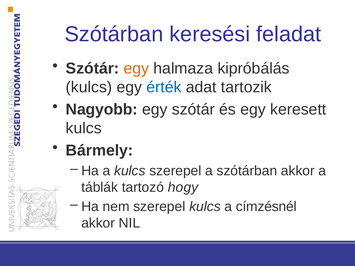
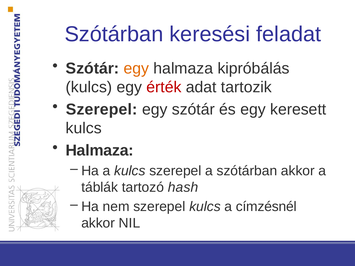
érték colour: blue -> red (164, 87)
Nagyobb: Nagyobb -> Szerepel (102, 109)
Bármely: Bármely -> Halmaza (100, 150)
hogy: hogy -> hash (183, 187)
